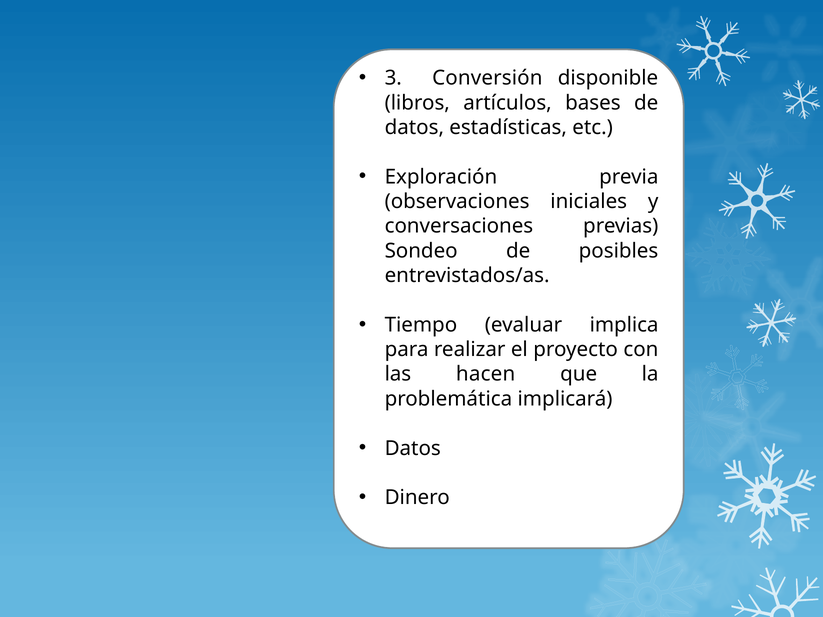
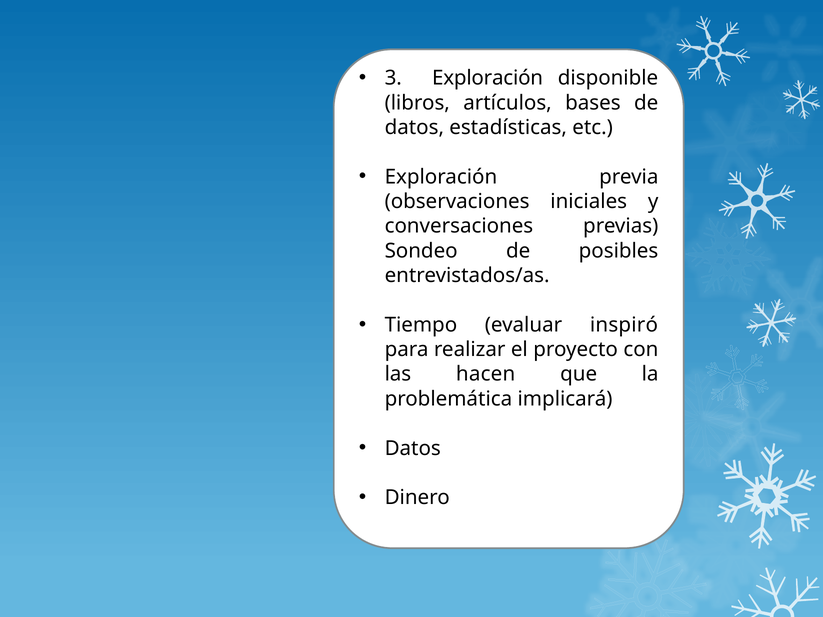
3 Conversión: Conversión -> Exploración (488, 78)
implica: implica -> inspiró (624, 325)
